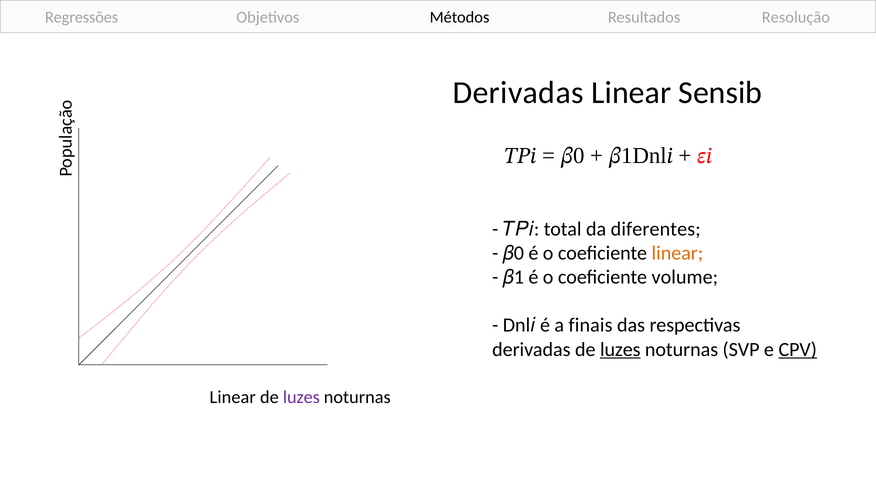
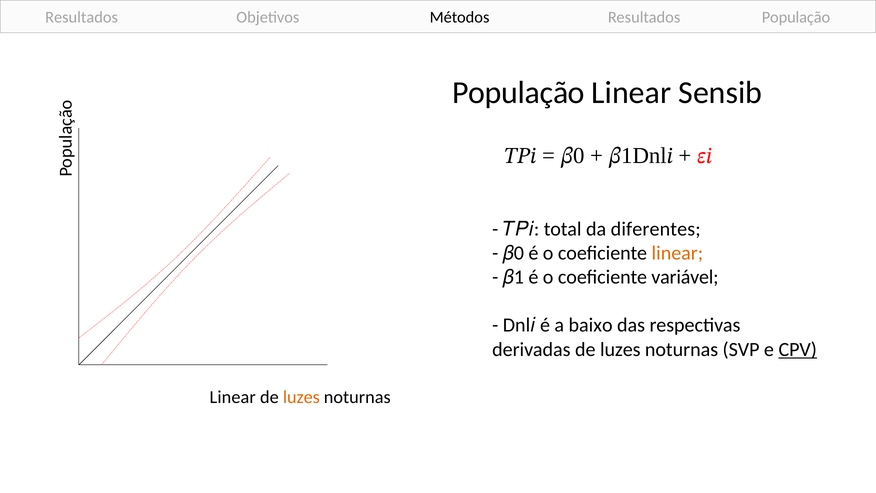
Regressões: Regressões -> Resultados (82, 18)
Resultados Resolução: Resolução -> População (796, 18)
Derivadas: Derivadas -> População (519, 93)
volume: volume -> variável (685, 277)
finais: finais -> baixo (591, 325)
luzes underline: present -> none (620, 349)
luzes colour: purple -> orange (301, 397)
